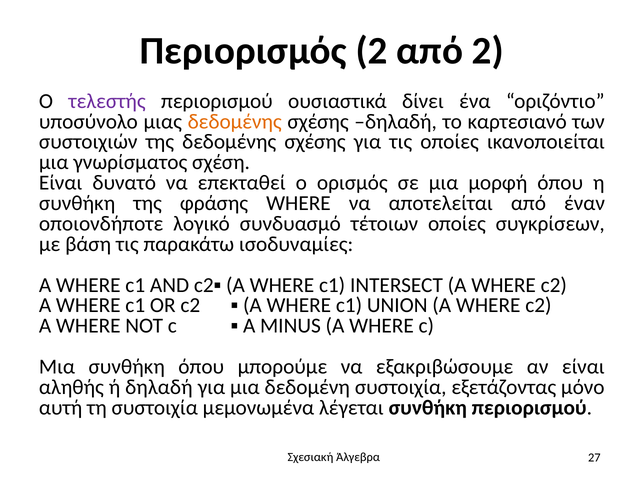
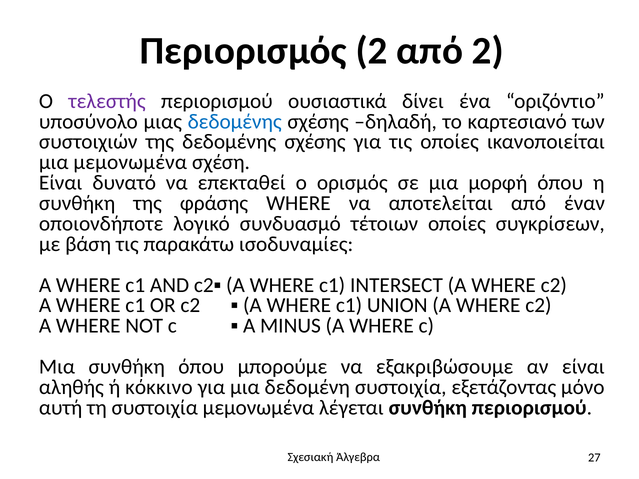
δεδομένης colour: orange -> blue (235, 122)
μια γνωρίσματος: γνωρίσματος -> μεμονωμένα (130, 162)
ή δηλαδή: δηλαδή -> κόκκινο (159, 387)
